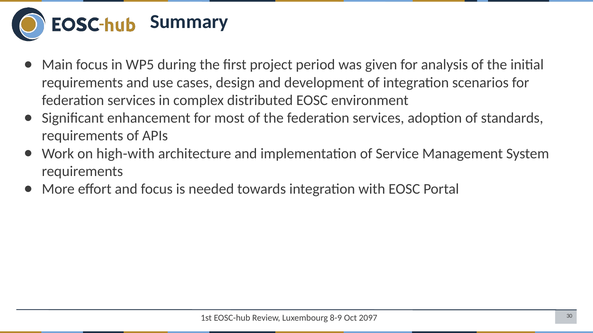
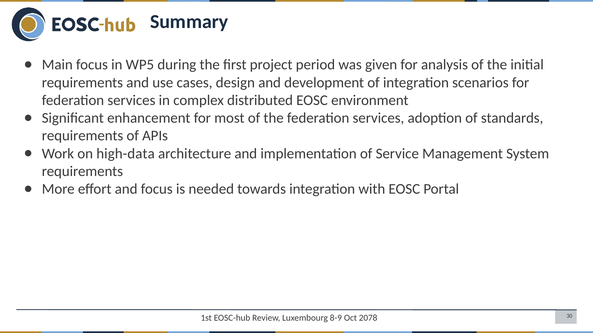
high-with: high-with -> high-data (126, 154)
2097: 2097 -> 2078 (368, 318)
